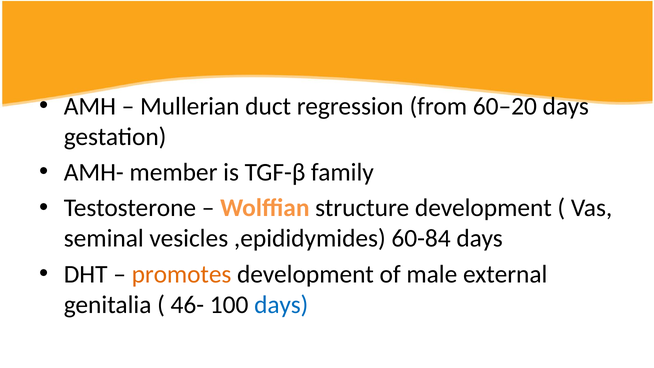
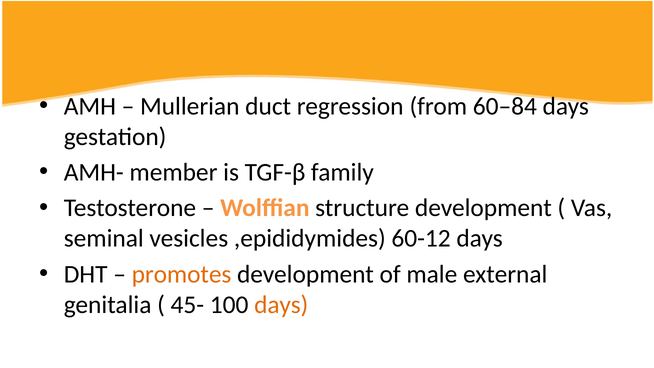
60–20: 60–20 -> 60–84 (505, 106)
60-84: 60-84 -> 60-12 (421, 239)
46-: 46- -> 45- (187, 305)
days colour: blue -> orange (281, 305)
